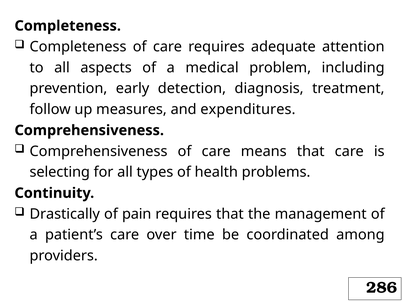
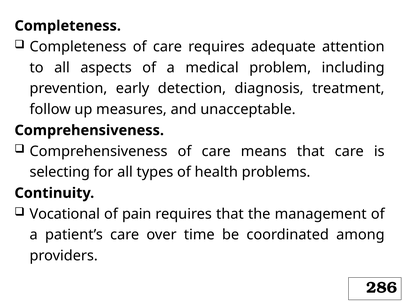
expenditures: expenditures -> unacceptable (248, 110)
Drastically: Drastically -> Vocational (65, 214)
